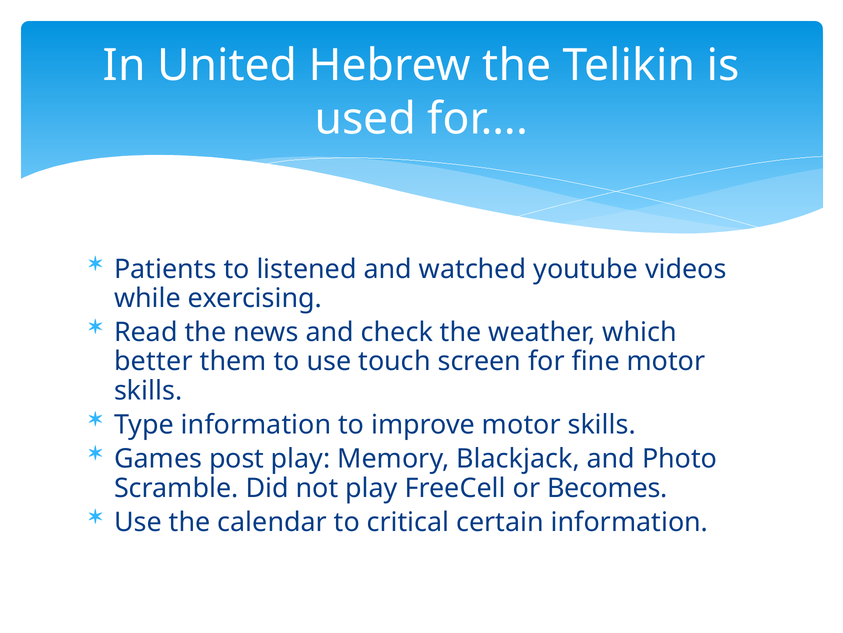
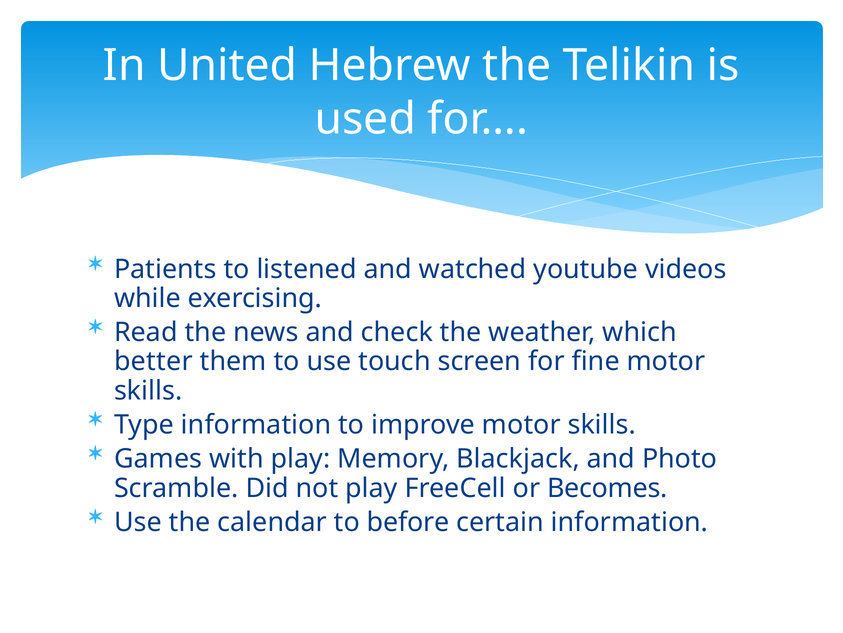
post: post -> with (236, 458)
critical: critical -> before (408, 522)
